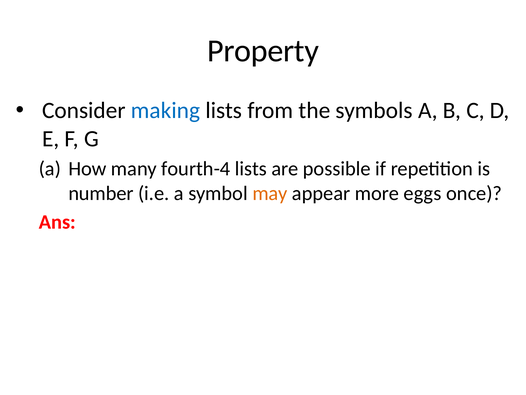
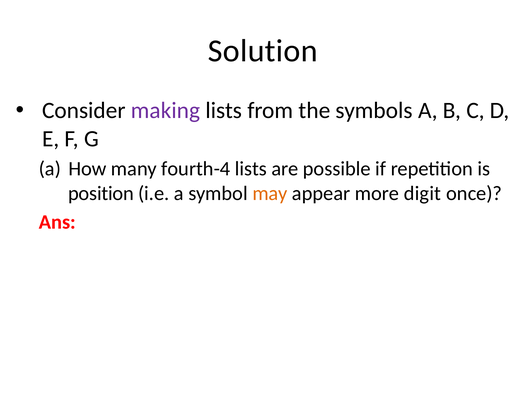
Property: Property -> Solution (263, 51)
making colour: blue -> purple (166, 110)
number: number -> position (101, 193)
eggs: eggs -> digit (422, 193)
